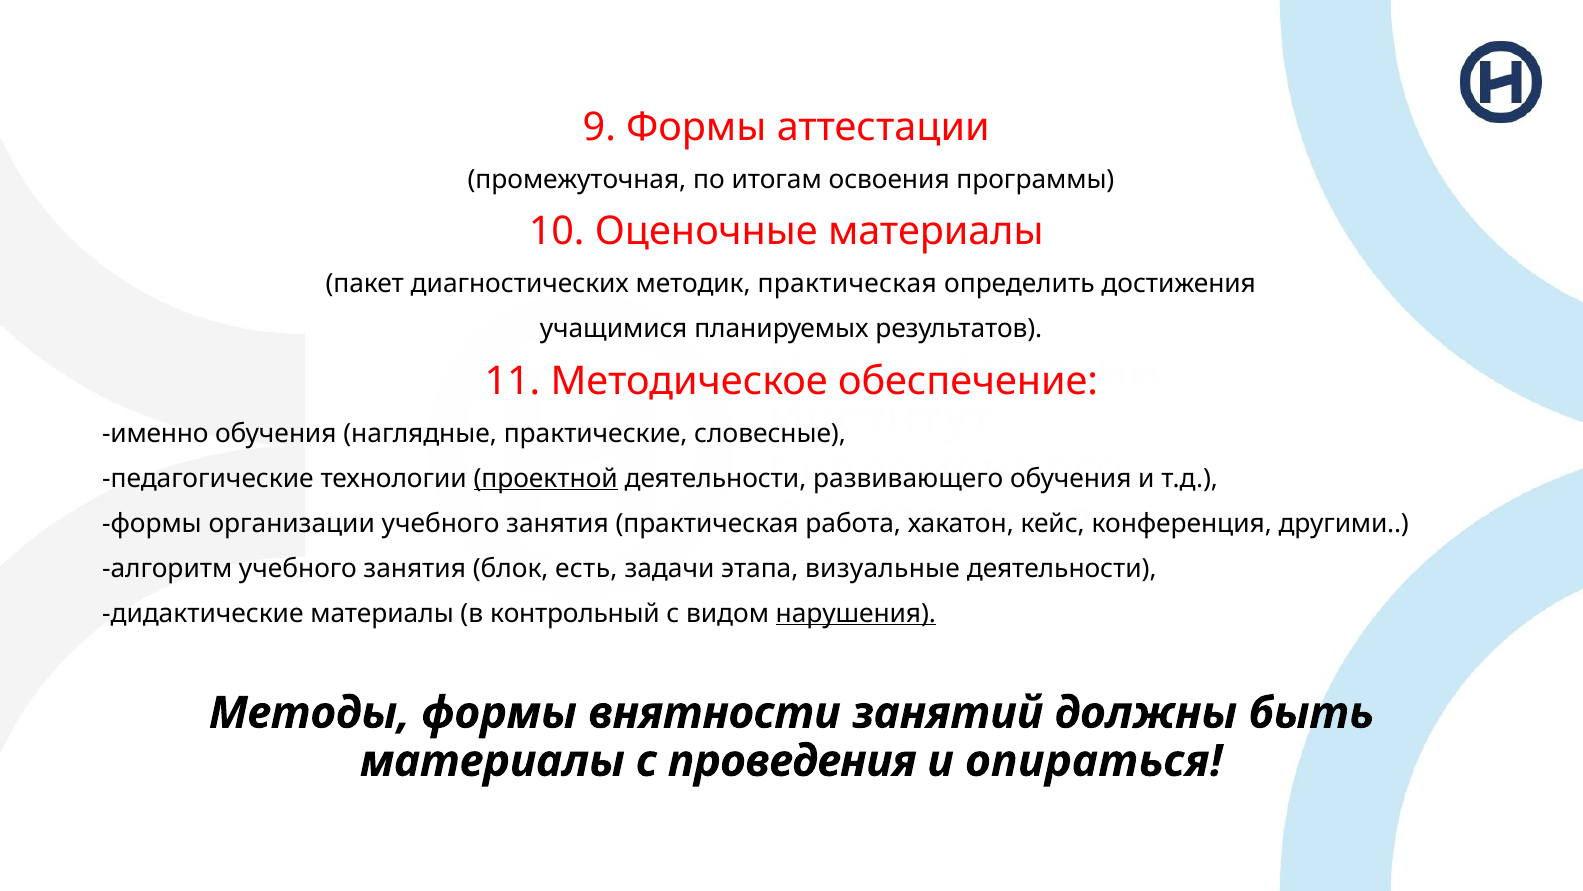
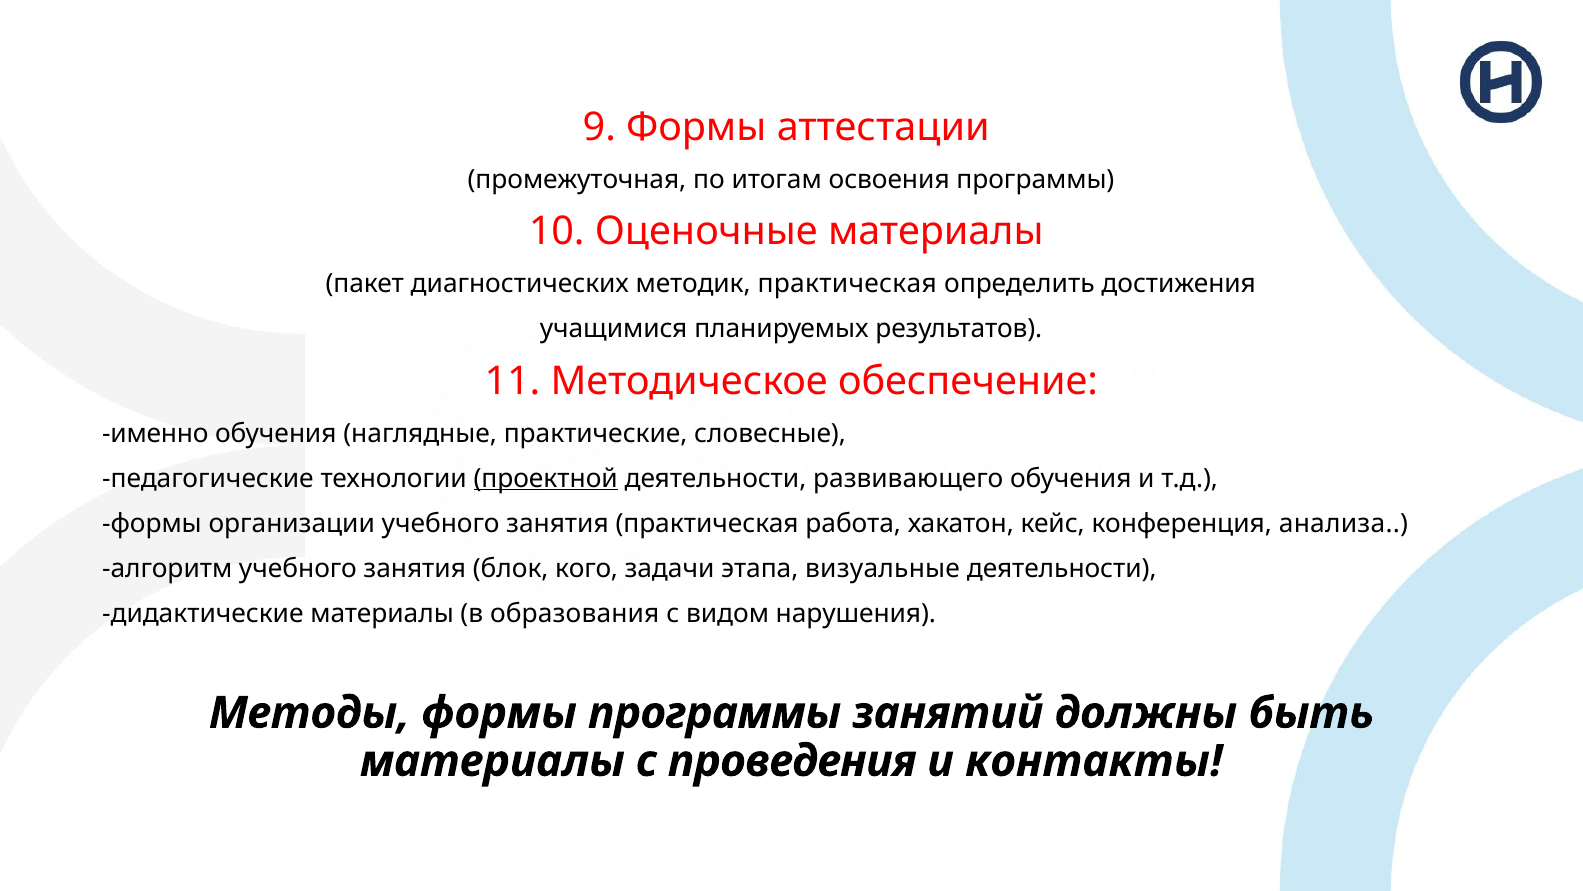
другими: другими -> анализа (1343, 523)
есть: есть -> кого (587, 568)
контрольный: контрольный -> образования (575, 613)
нарушения underline: present -> none (856, 613)
формы внятности: внятности -> программы (715, 713)
опираться: опираться -> контакты (1094, 761)
